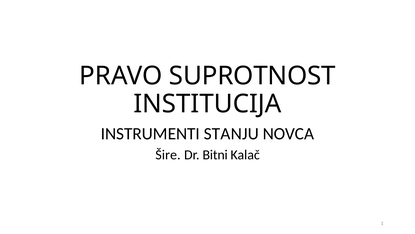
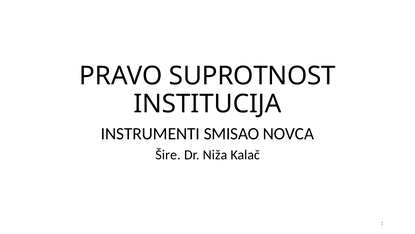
STANJU: STANJU -> SMISAO (231, 133)
Bitni: Bitni -> Niža (215, 155)
